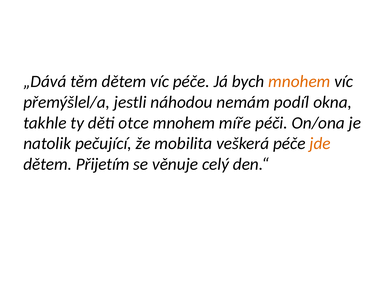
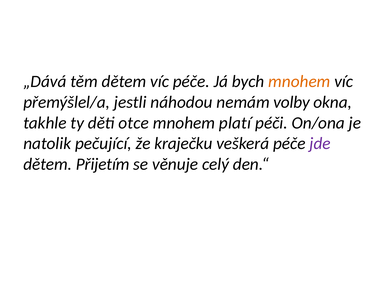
podíl: podíl -> volby (292, 102)
míře: míře -> platí (235, 123)
mobilita: mobilita -> kraječku (183, 144)
jde colour: orange -> purple (320, 144)
